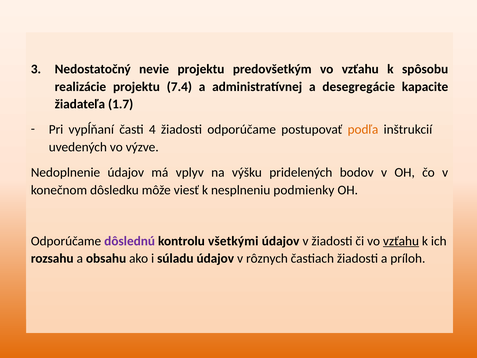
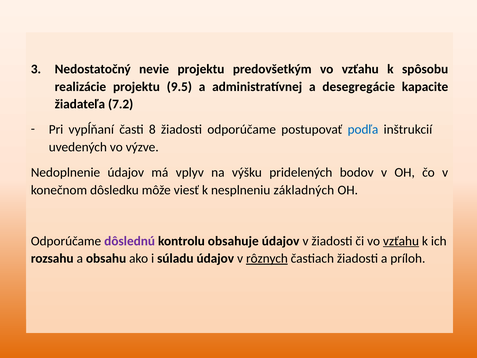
7.4: 7.4 -> 9.5 (179, 87)
1.7: 1.7 -> 7.2 (121, 104)
4: 4 -> 8 (152, 130)
podľa colour: orange -> blue (363, 130)
podmienky: podmienky -> základných (304, 190)
všetkými: všetkými -> obsahuje (233, 241)
rôznych underline: none -> present (267, 258)
